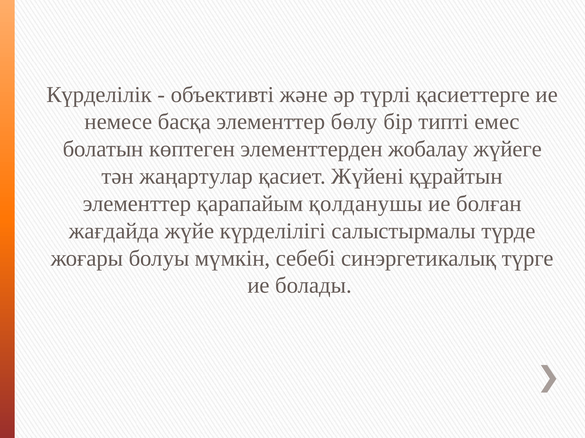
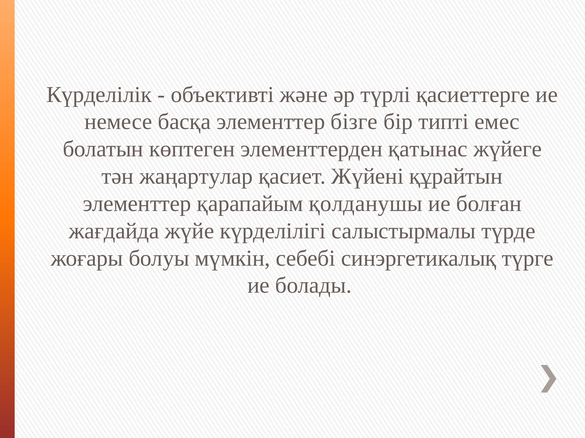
бөлу: бөлу -> бізге (354, 122)
жобалау: жобалау -> қатынас (428, 149)
